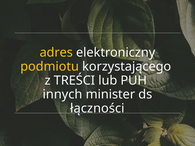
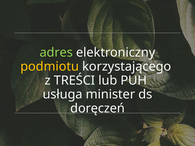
adres colour: yellow -> light green (56, 53)
innych: innych -> usługa (63, 95)
łączności: łączności -> doręczeń (98, 108)
